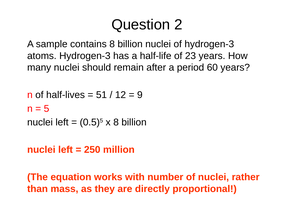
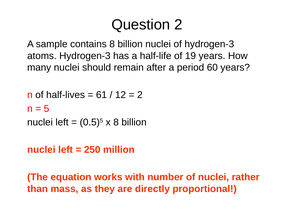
23: 23 -> 19 (190, 56)
51: 51 -> 61 (101, 95)
9: 9 -> 2 (140, 95)
